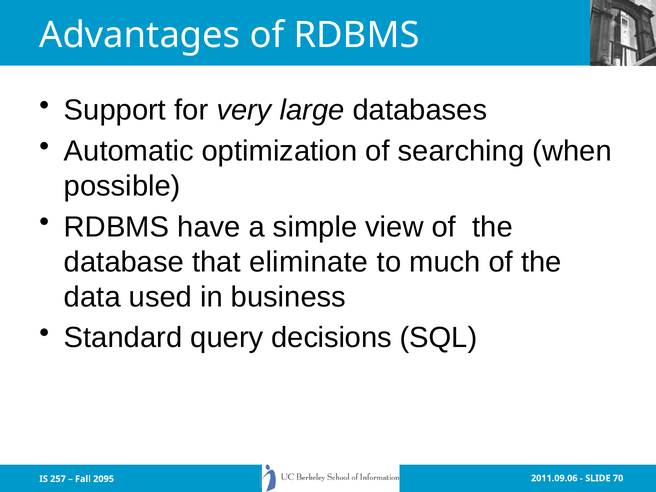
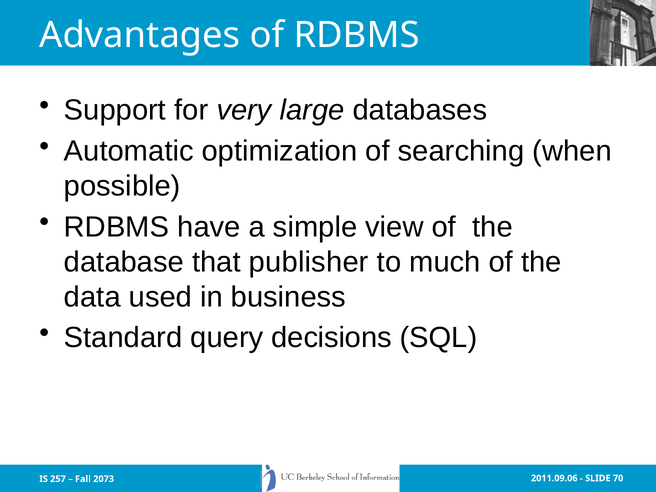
eliminate: eliminate -> publisher (309, 262)
2095: 2095 -> 2073 (104, 479)
